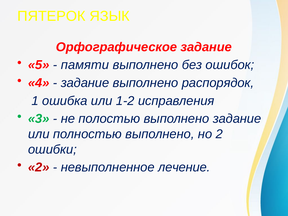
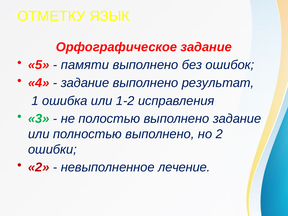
ПЯТЕРОК: ПЯТЕРОК -> ОТМЕТКУ (51, 16)
распорядок: распорядок -> результат (218, 83)
